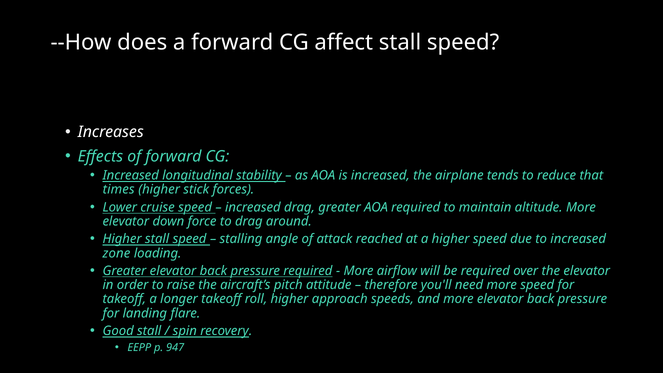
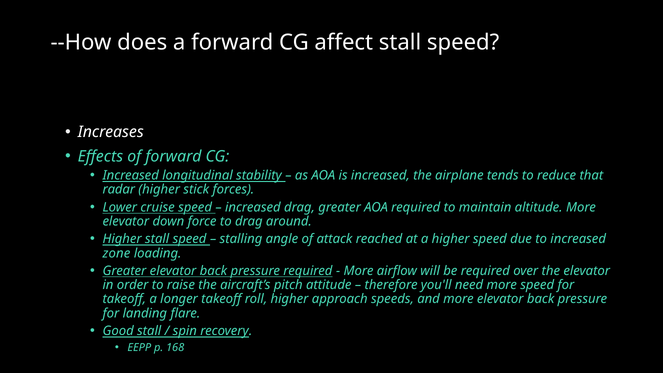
times: times -> radar (119, 190)
947: 947 -> 168 (175, 347)
